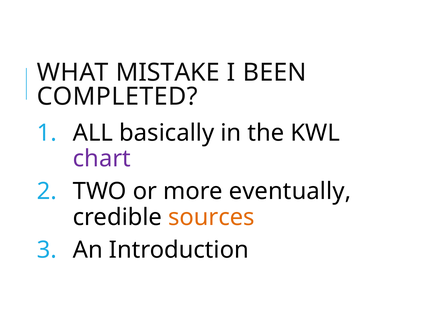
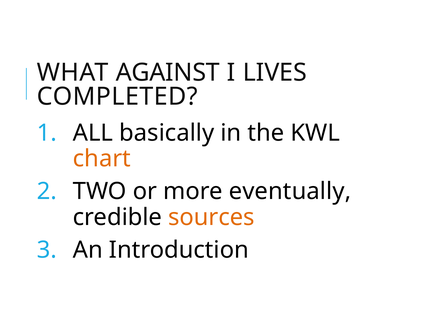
MISTAKE: MISTAKE -> AGAINST (168, 73)
BEEN: BEEN -> LIVES (275, 73)
chart colour: purple -> orange (102, 158)
